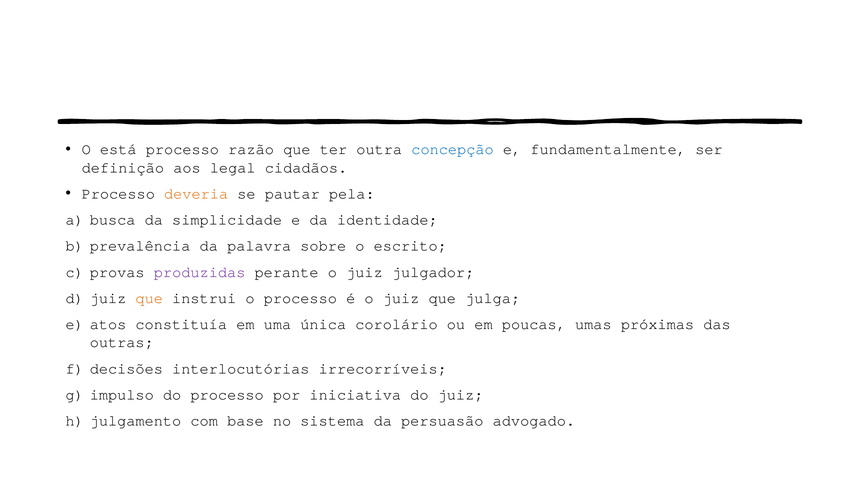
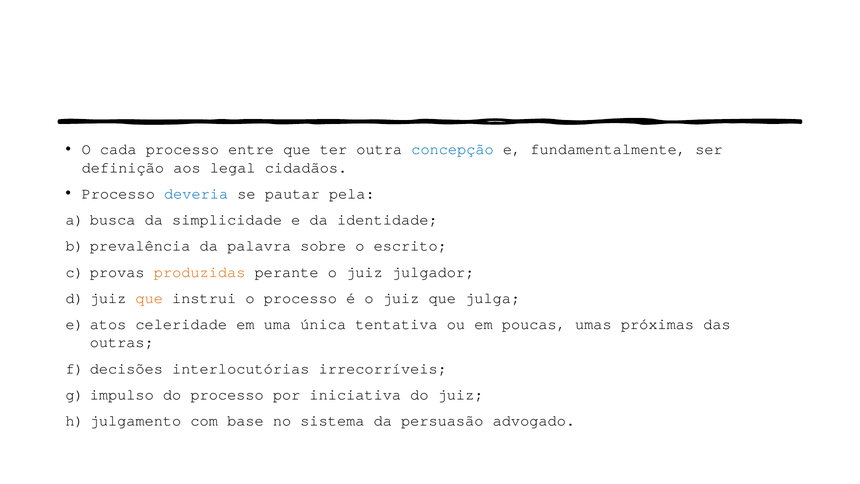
está: está -> cada (118, 149)
razão: razão -> entre (251, 149)
deveria colour: orange -> blue (196, 194)
produzidas colour: purple -> orange (200, 272)
constituía: constituía -> celeridade (181, 324)
corolário: corolário -> tentativa (396, 324)
